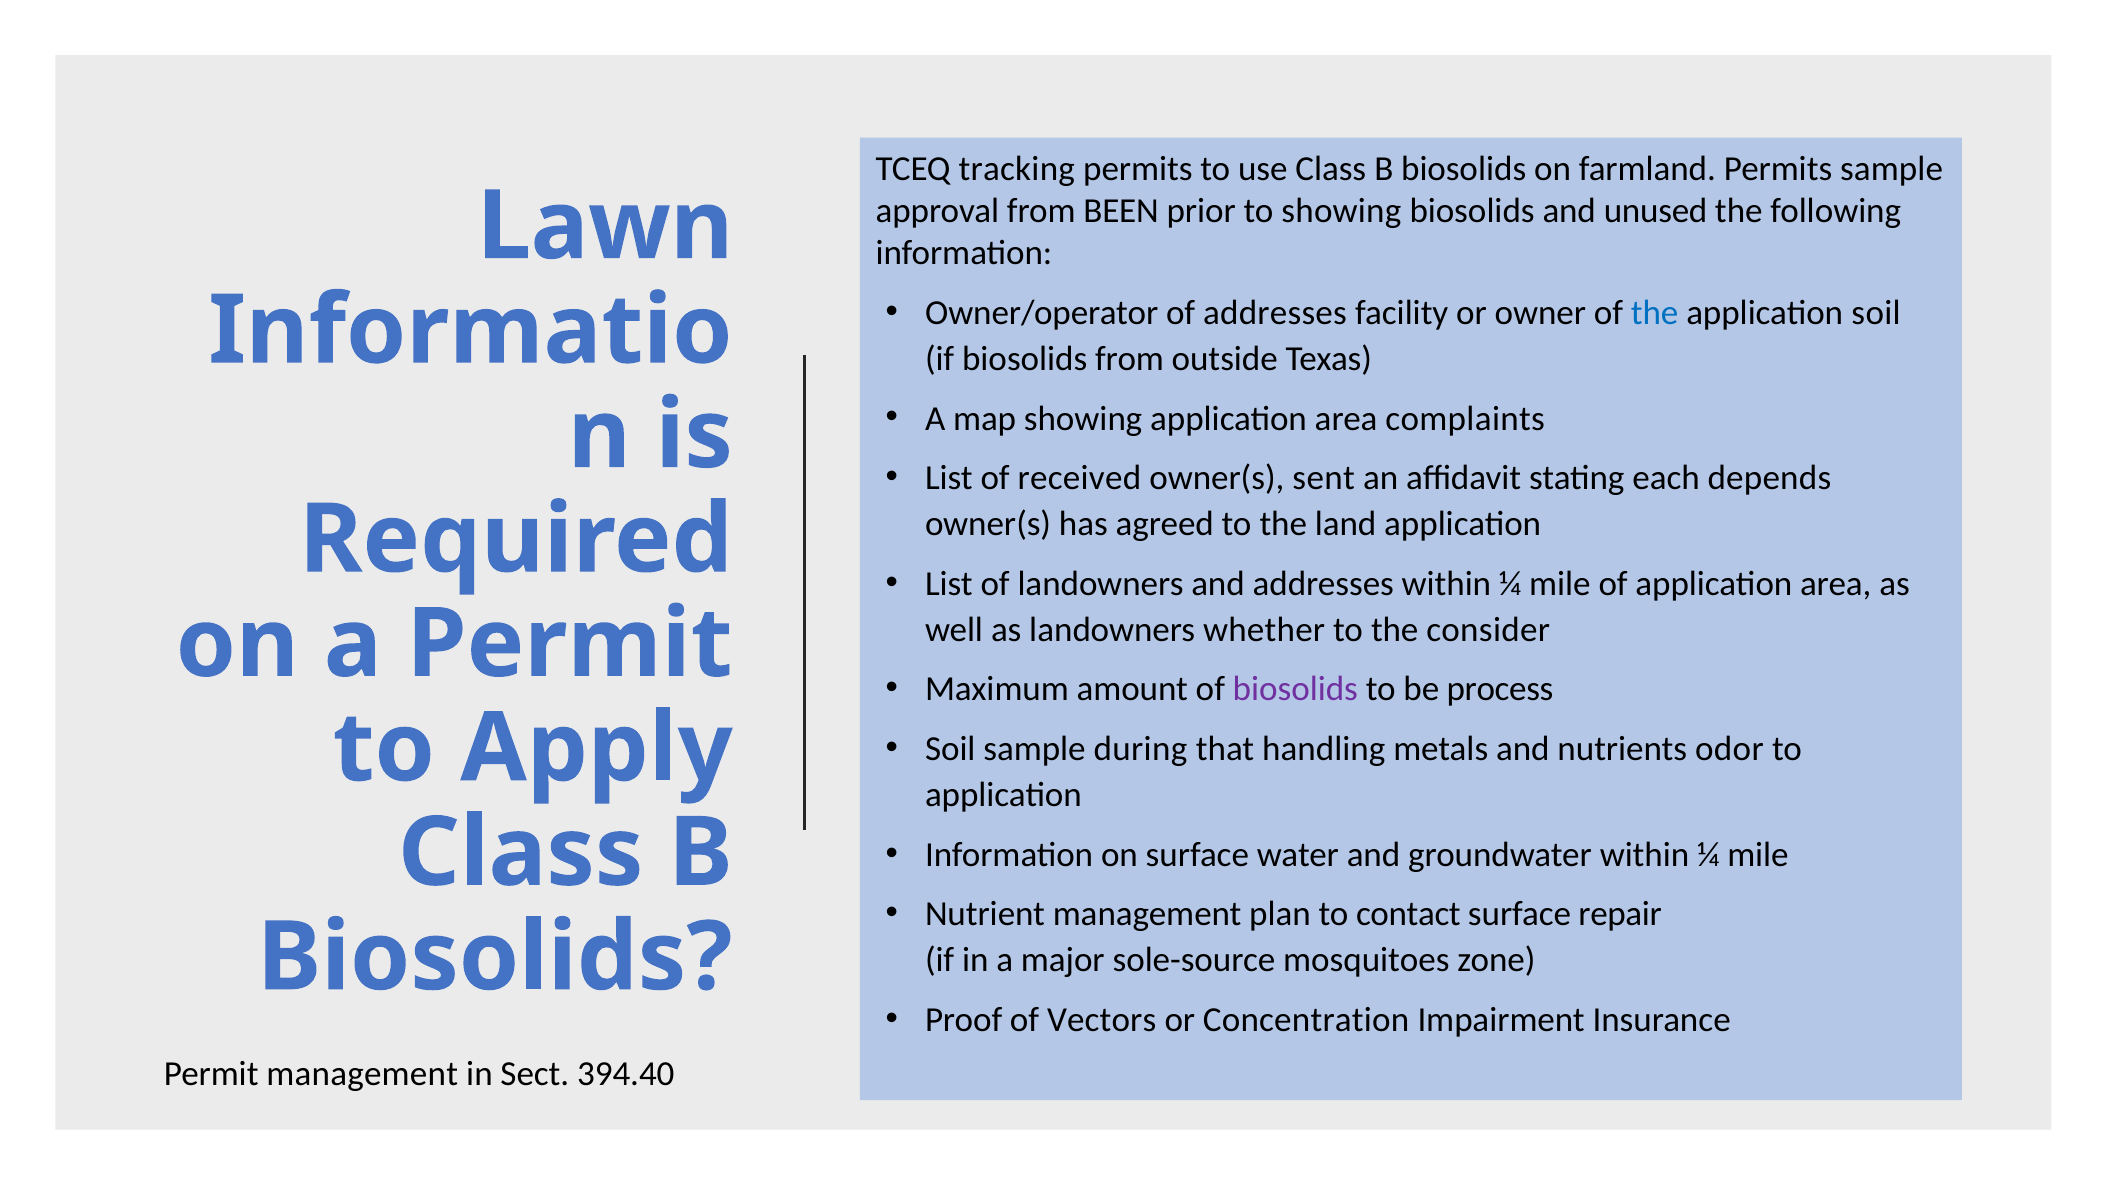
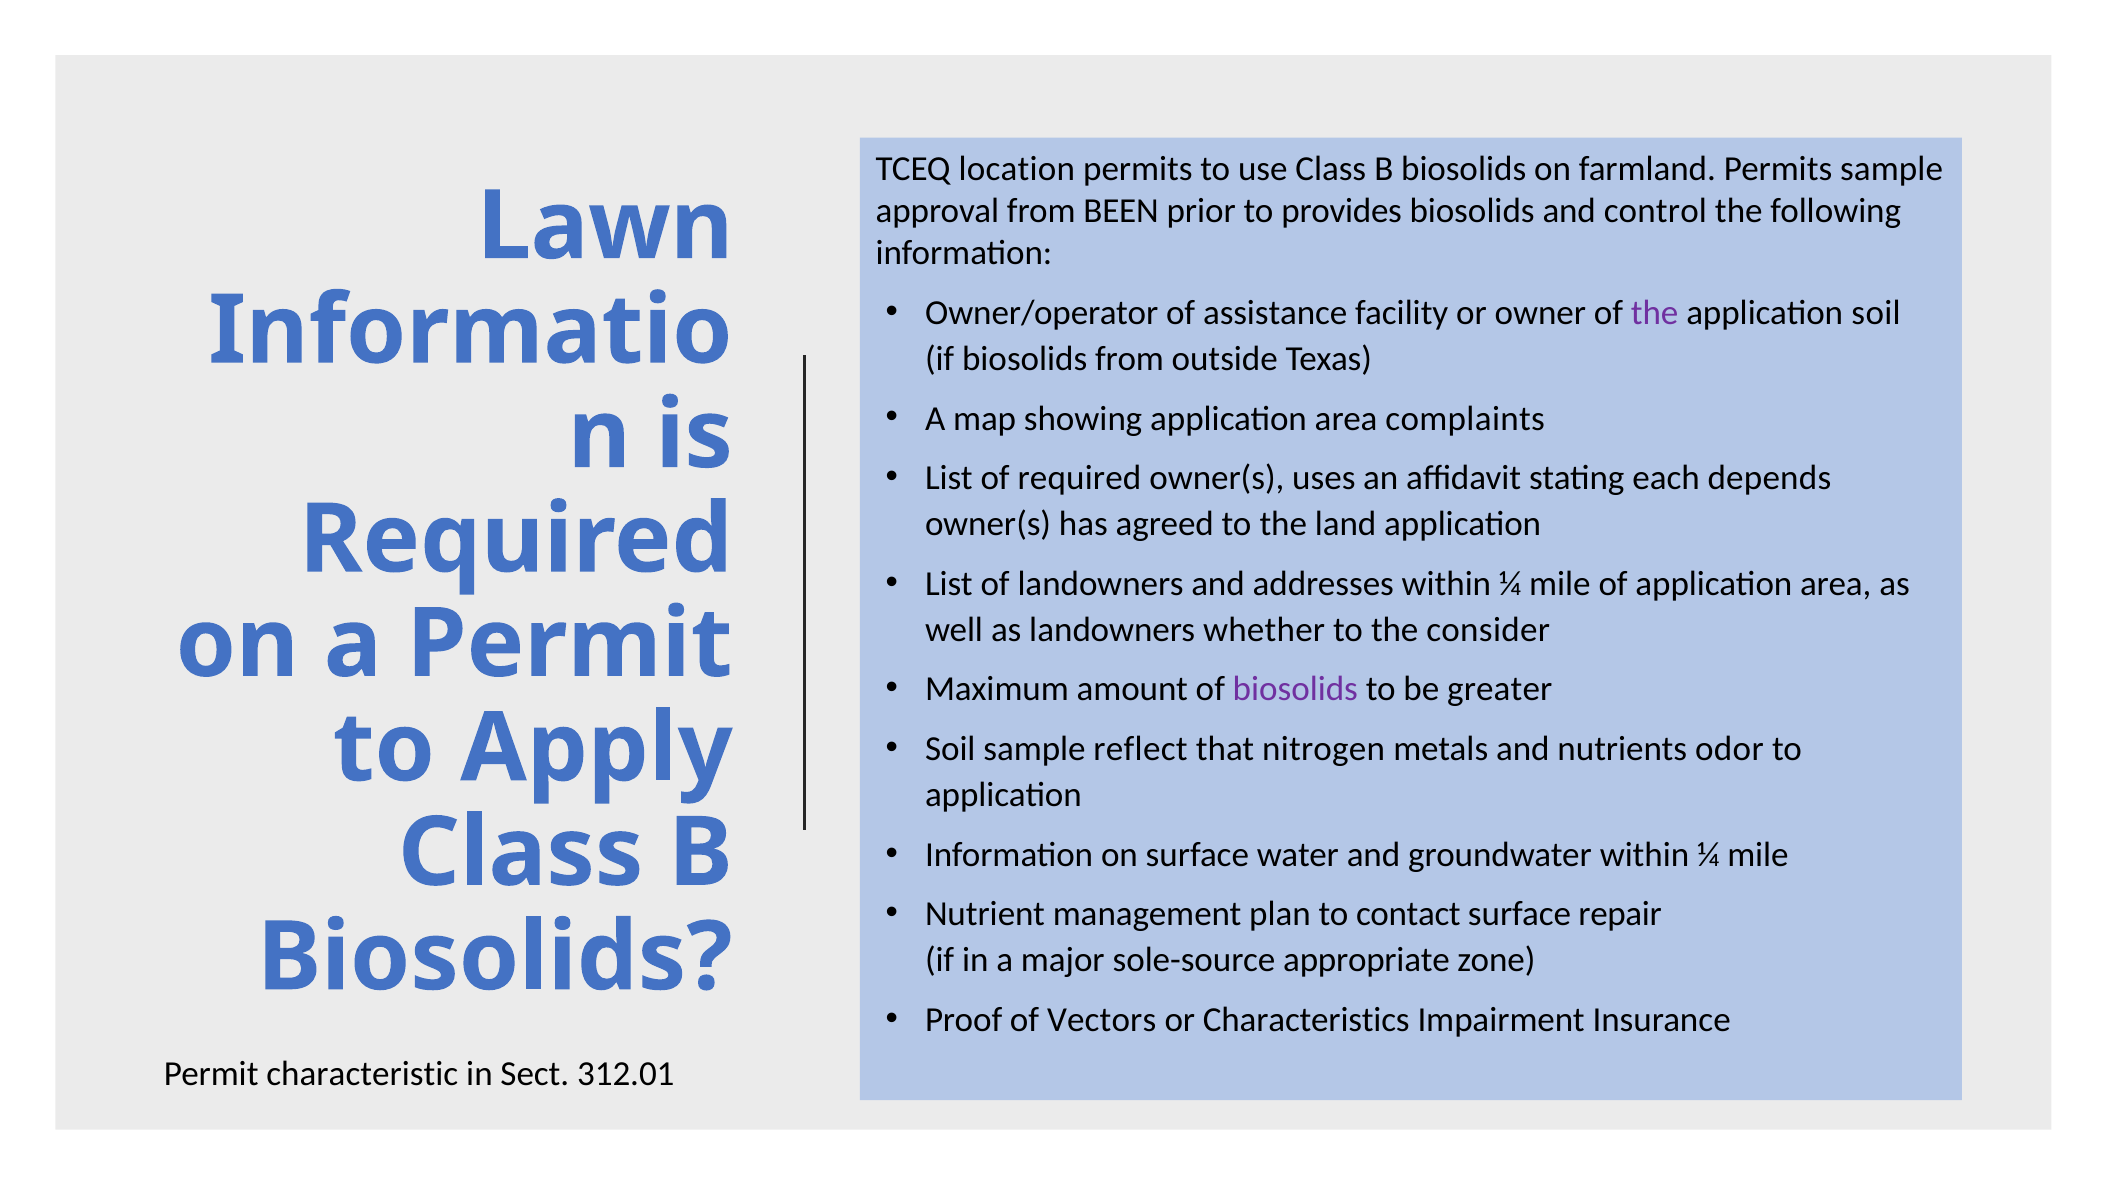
tracking: tracking -> location (1017, 169)
to showing: showing -> provides (1342, 211)
unused: unused -> control (1655, 211)
of addresses: addresses -> assistance (1275, 313)
the colour: blue -> purple (1655, 313)
of received: received -> required (1079, 478)
sent: sent -> uses (1324, 478)
process: process -> greater (1500, 690)
during: during -> reflect (1141, 749)
handling: handling -> nitrogen (1324, 749)
mosquitoes: mosquitoes -> appropriate (1366, 961)
Concentration: Concentration -> Characteristics (1306, 1020)
Permit management: management -> characteristic (362, 1074)
394.40: 394.40 -> 312.01 (626, 1074)
